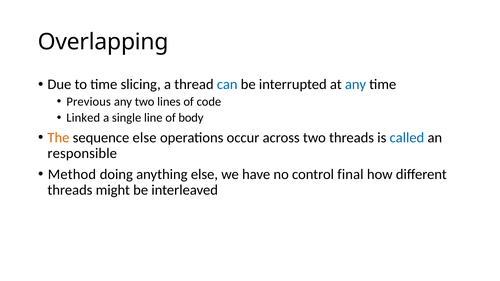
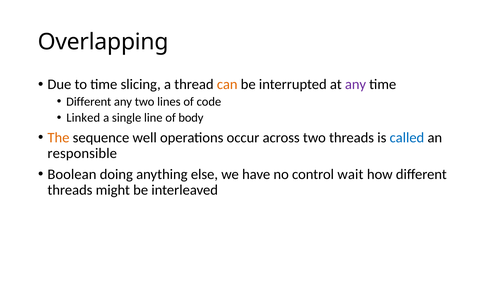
can colour: blue -> orange (227, 85)
any colour: blue -> purple (355, 85)
Previous: Previous -> Different (89, 102)
sequence else: else -> well (145, 138)
Method: Method -> Boolean (72, 174)
final: final -> wait (350, 174)
